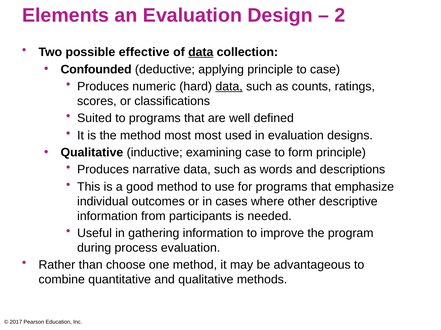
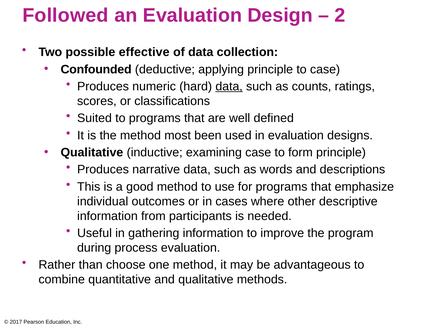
Elements: Elements -> Followed (65, 15)
data underline: present -> none (201, 52)
most most: most -> been (208, 136)
